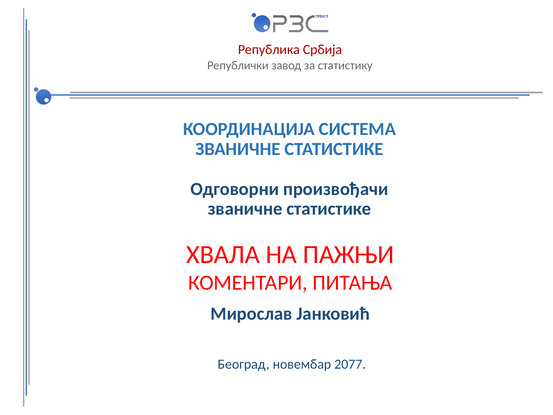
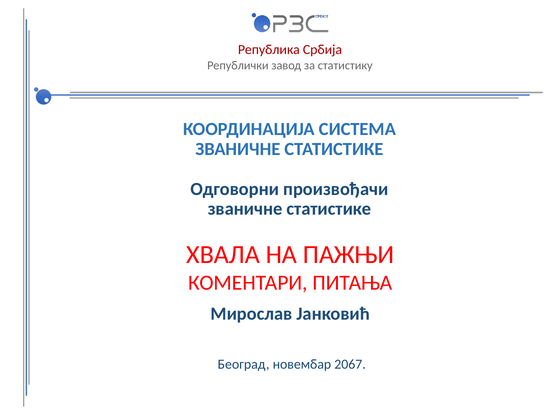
2077: 2077 -> 2067 (350, 364)
